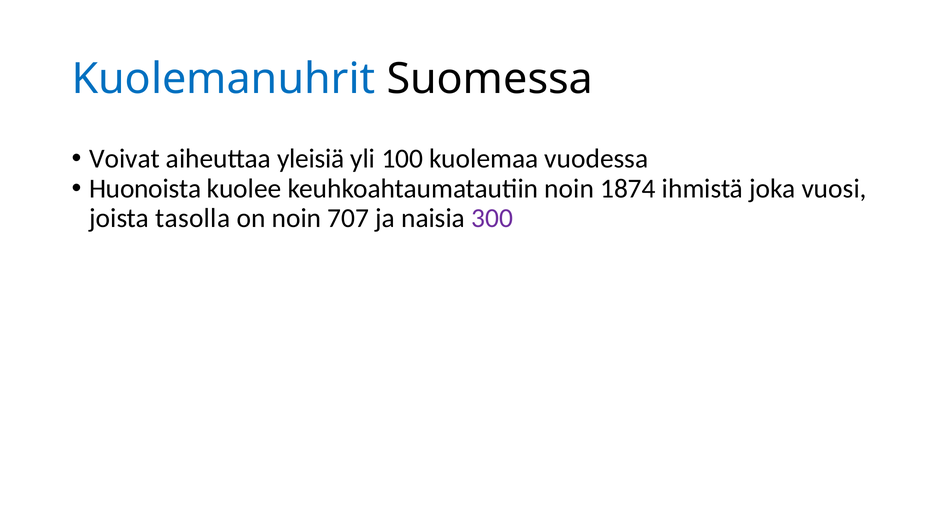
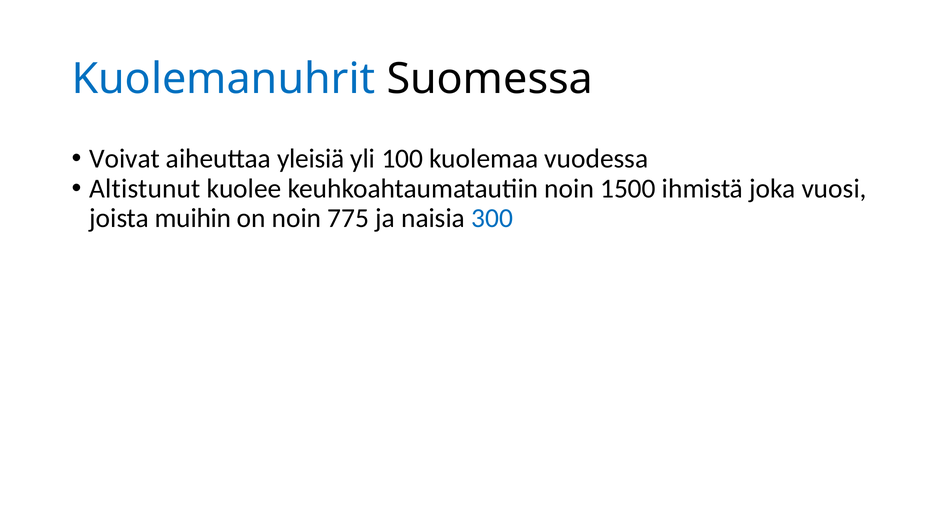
Huonoista: Huonoista -> Altistunut (145, 189)
1874: 1874 -> 1500 (628, 189)
tasolla: tasolla -> muihin (193, 218)
707: 707 -> 775 (348, 218)
300 colour: purple -> blue (492, 218)
